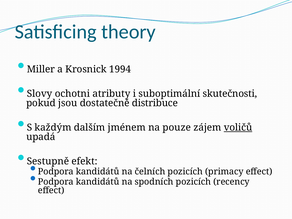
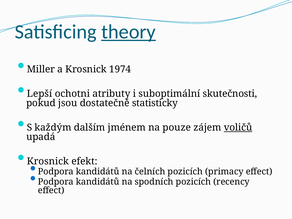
theory underline: none -> present (128, 32)
1994: 1994 -> 1974 (120, 69)
Slovy: Slovy -> Lepší (40, 94)
distribuce: distribuce -> statisticky (155, 103)
Sestupně: Sestupně -> Krosnick (48, 161)
